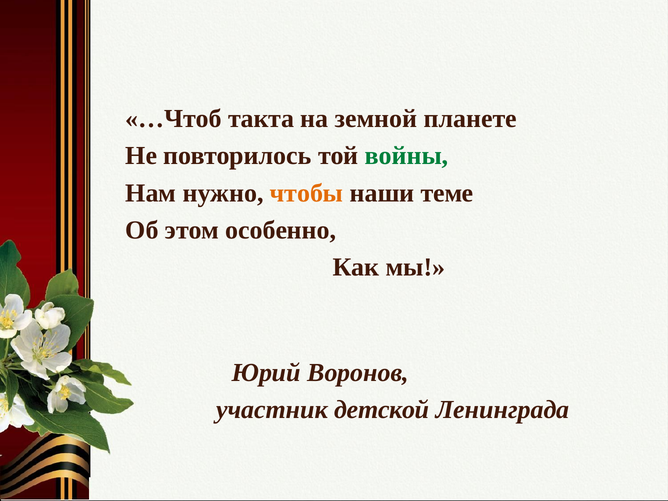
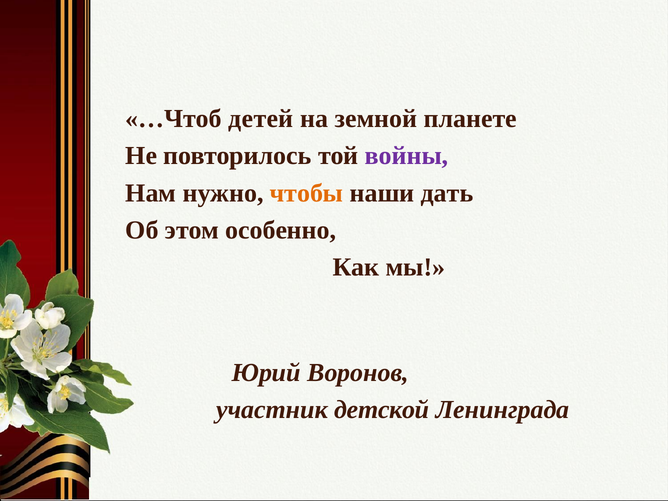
такта: такта -> детей (261, 119)
войны colour: green -> purple (407, 156)
теме: теме -> дать (447, 193)
